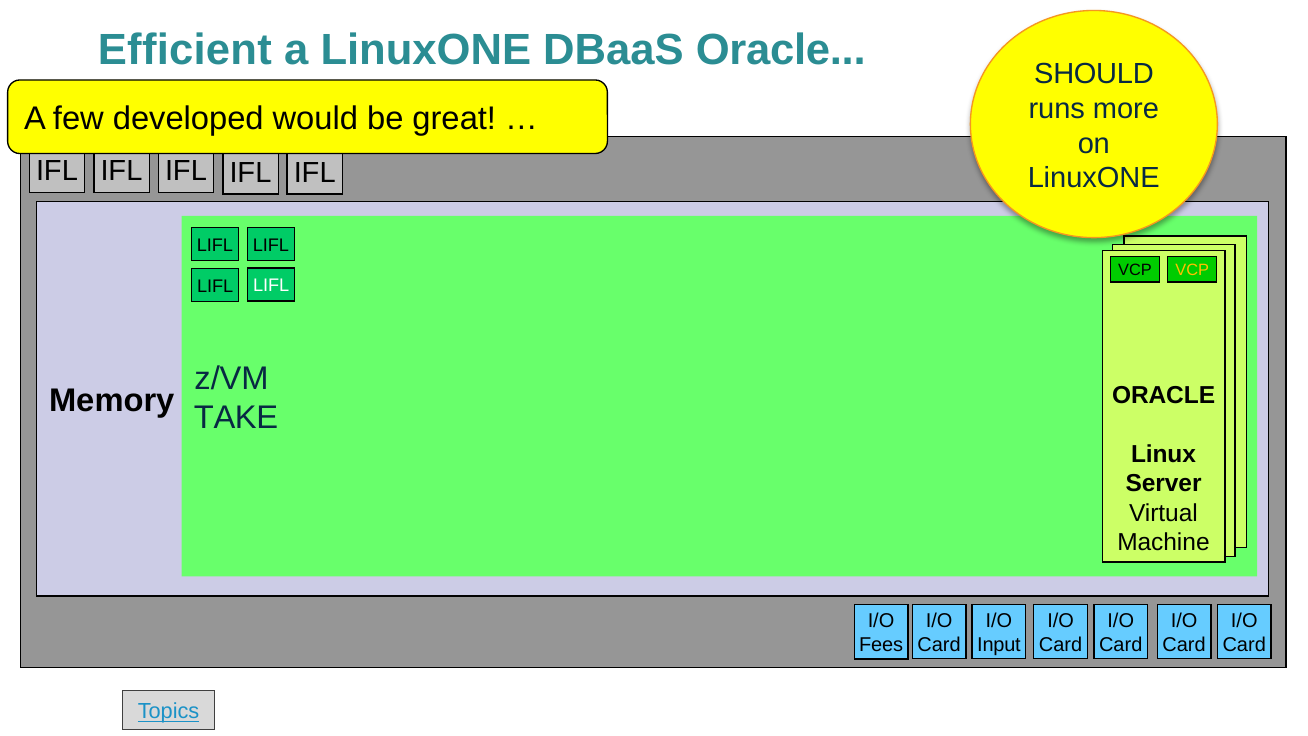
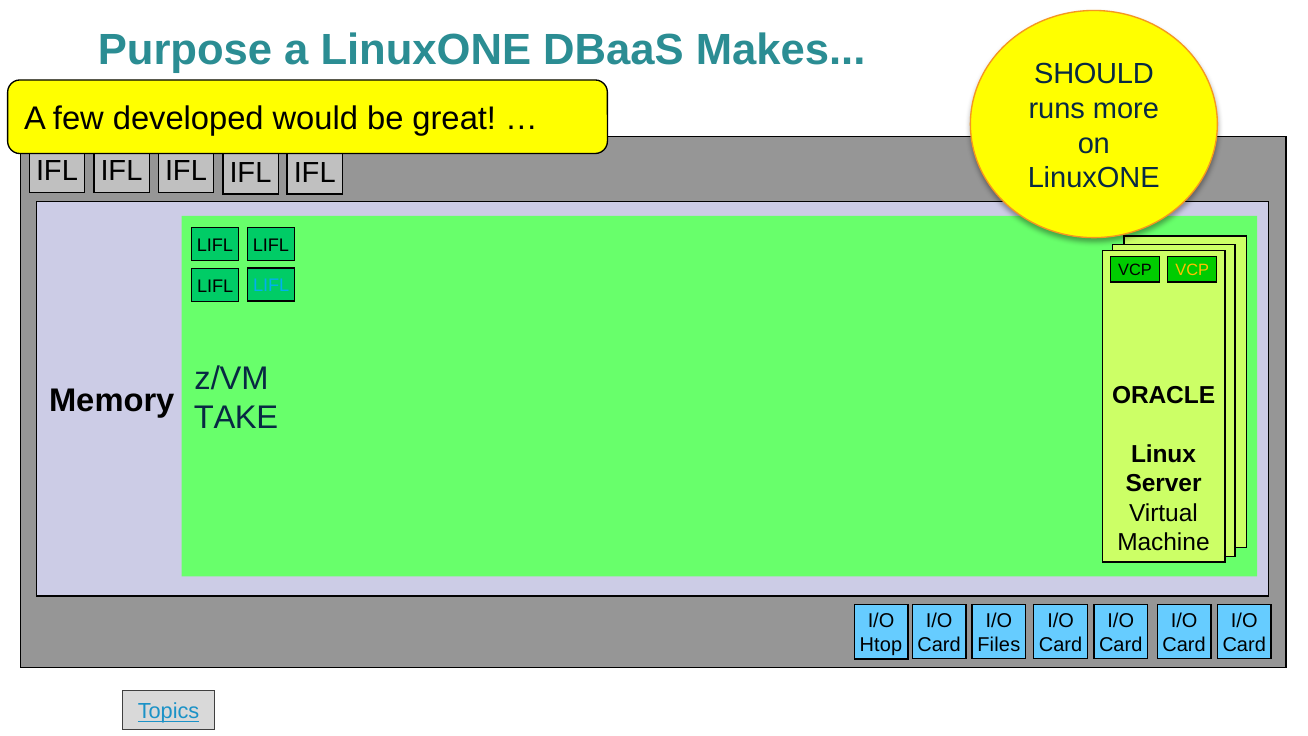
Efficient: Efficient -> Purpose (185, 50)
DBaaS Oracle: Oracle -> Makes (781, 50)
LIFL colour: white -> light blue (271, 286)
Input: Input -> Files (999, 645)
Fees: Fees -> Htop (881, 645)
